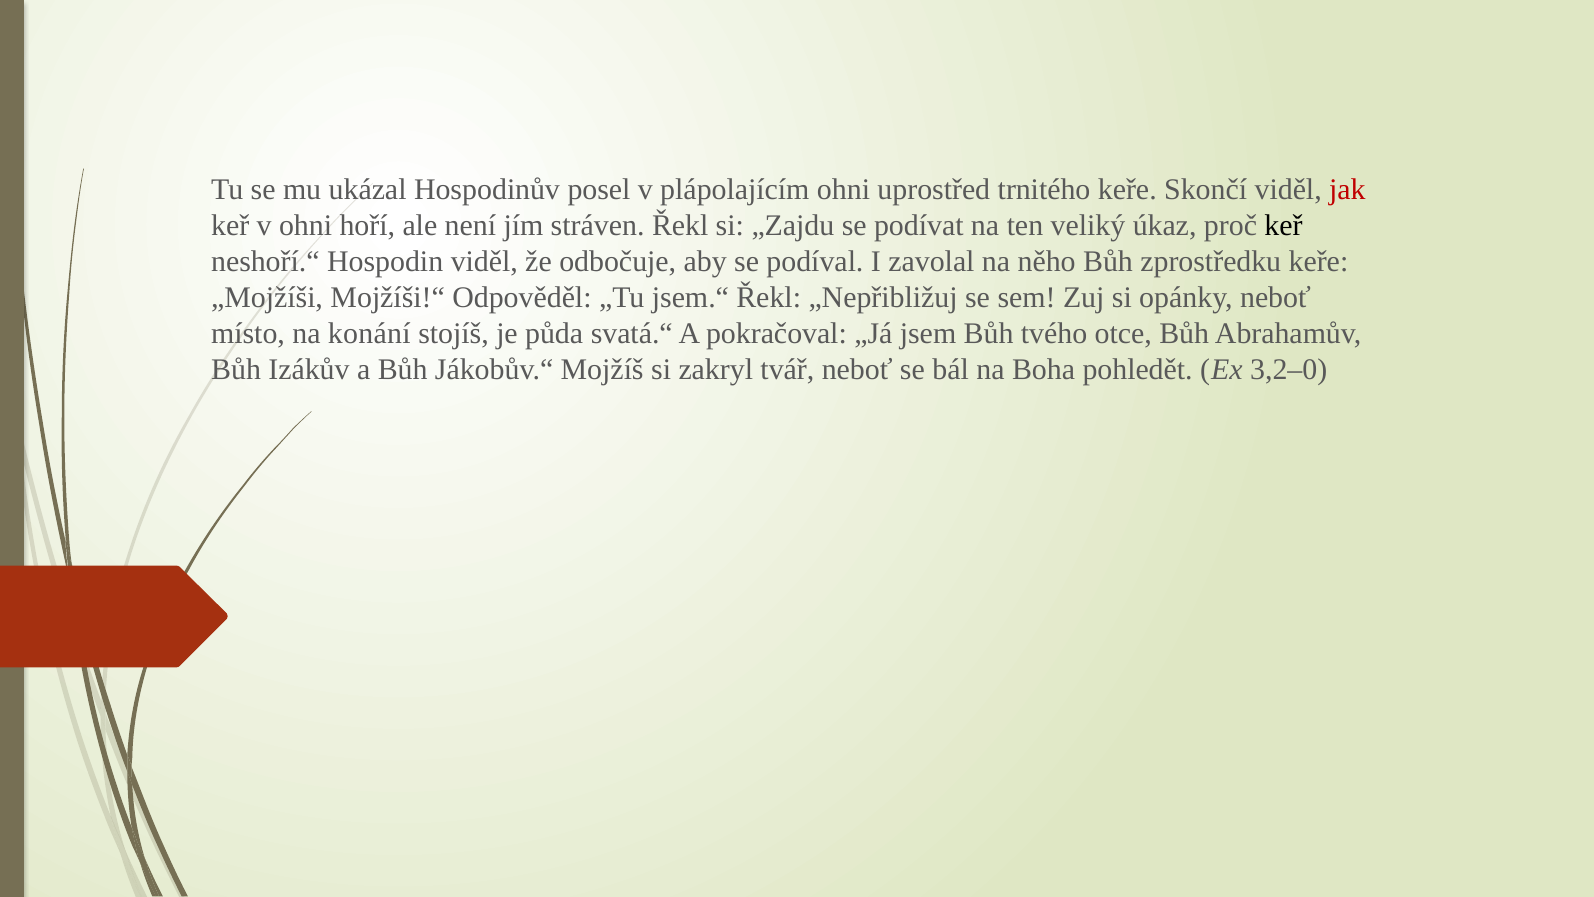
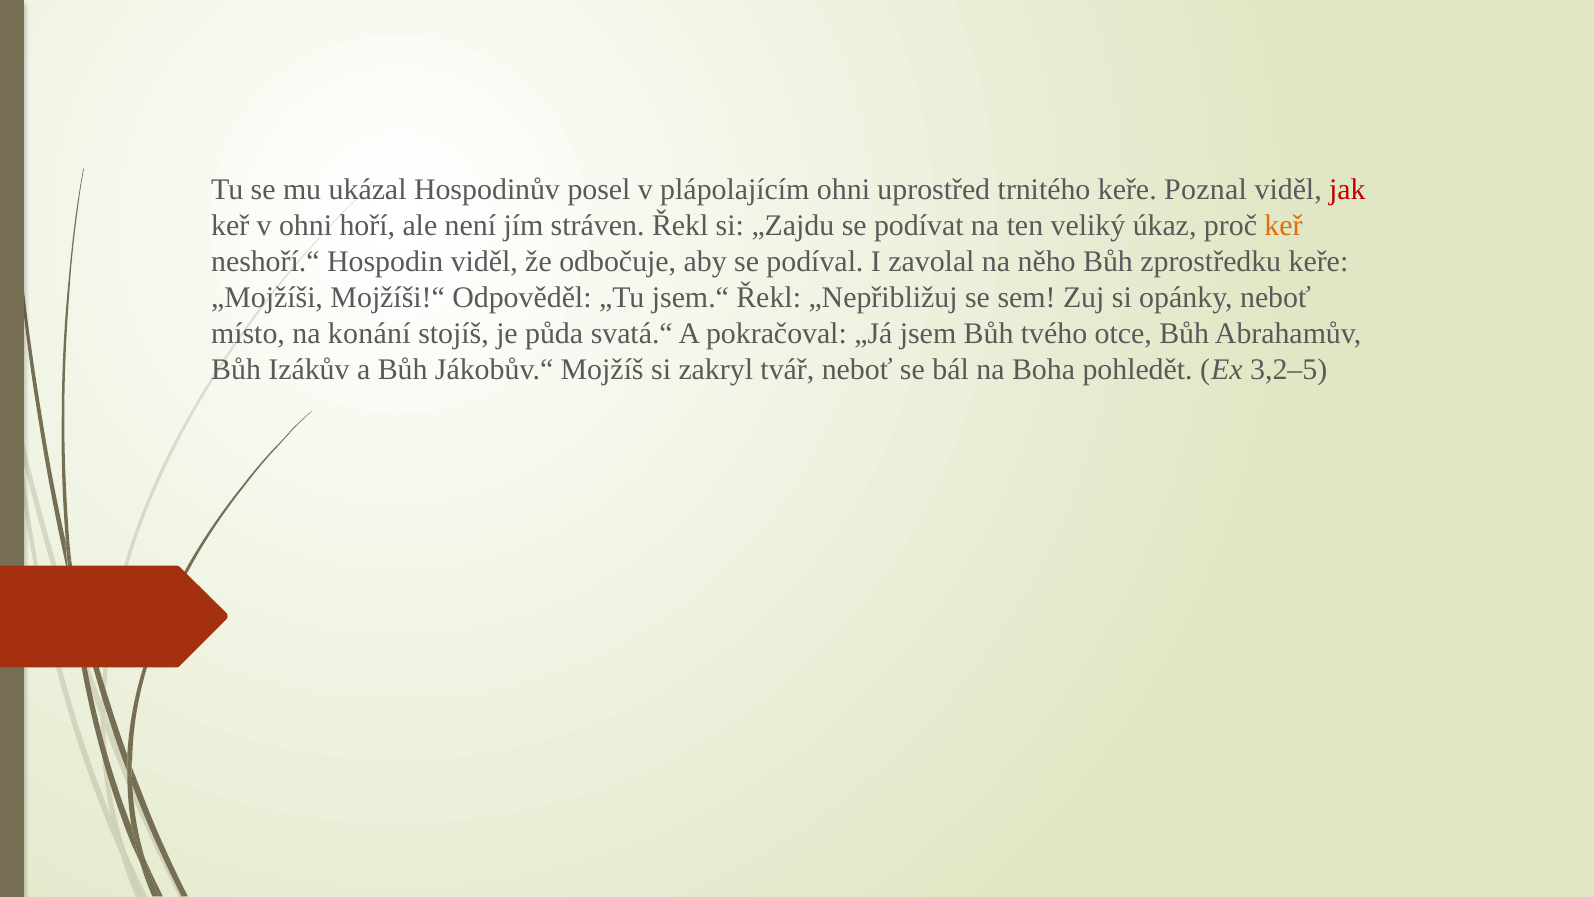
Skončí: Skončí -> Poznal (1206, 190)
keř colour: black -> orange (1284, 226)
3,2–0: 3,2–0 -> 3,2–5 (1289, 369)
